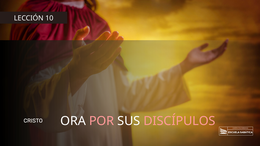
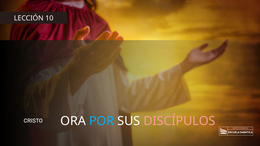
POR colour: pink -> light blue (102, 121)
